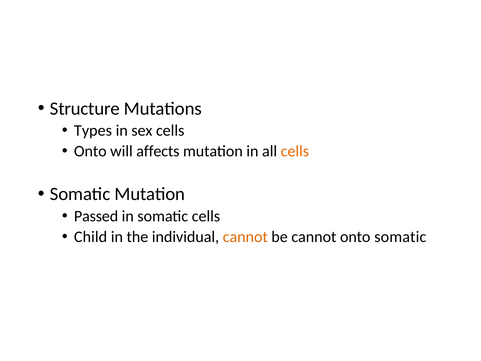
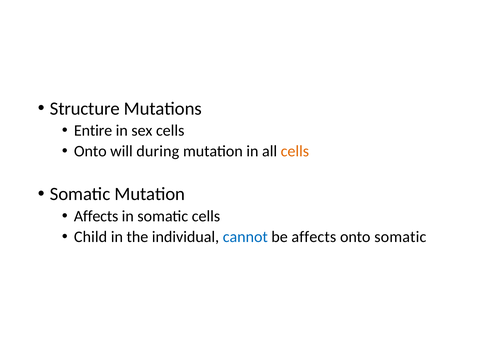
Types: Types -> Entire (93, 131)
affects: affects -> during (158, 151)
Passed: Passed -> Affects (96, 216)
cannot colour: orange -> blue (245, 237)
be cannot: cannot -> affects (314, 237)
